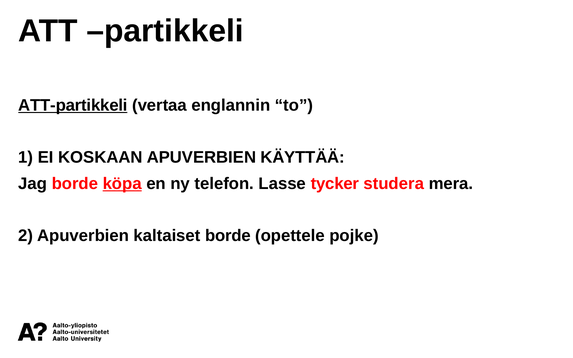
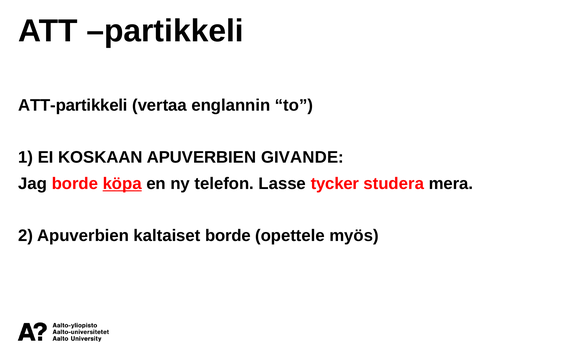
ATT-partikkeli underline: present -> none (73, 105)
KÄYTTÄÄ: KÄYTTÄÄ -> GIVANDE (302, 158)
pojke: pojke -> myös (354, 236)
